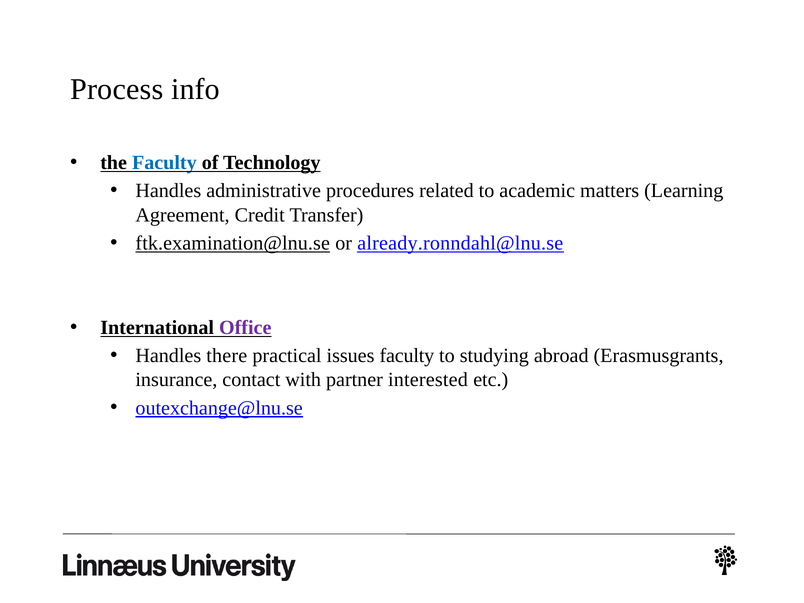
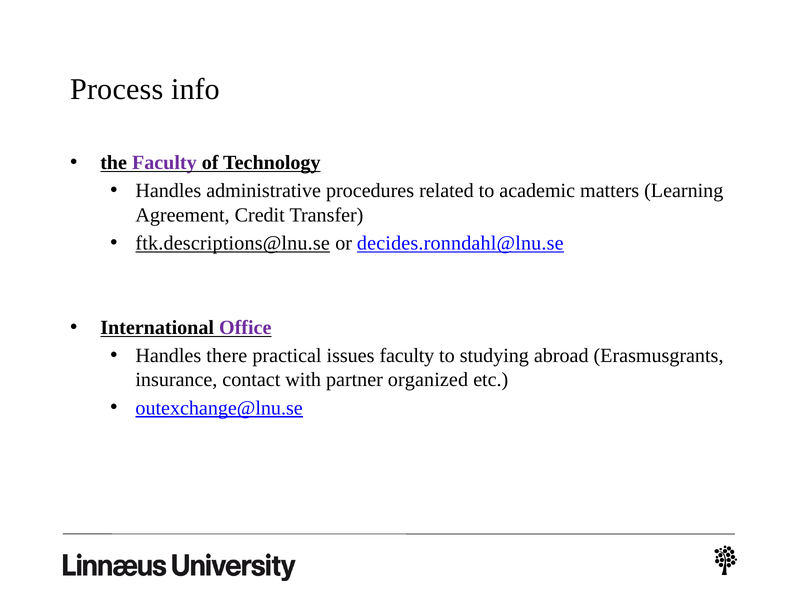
Faculty colour: blue -> purple (164, 163)
ftk.examination@lnu.se: ftk.examination@lnu.se -> ftk.descriptions@lnu.se (233, 243)
already.ronndahl@lnu.se: already.ronndahl@lnu.se -> decides.ronndahl@lnu.se (460, 243)
interested: interested -> organized (428, 380)
